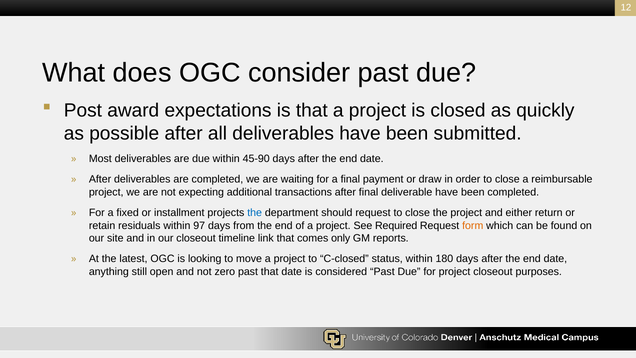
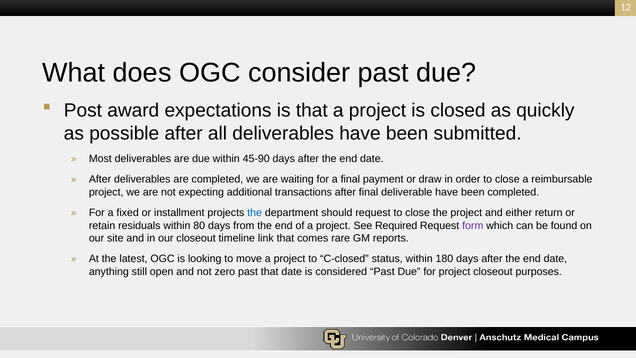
97: 97 -> 80 (199, 225)
form colour: orange -> purple (473, 225)
only: only -> rare (341, 238)
